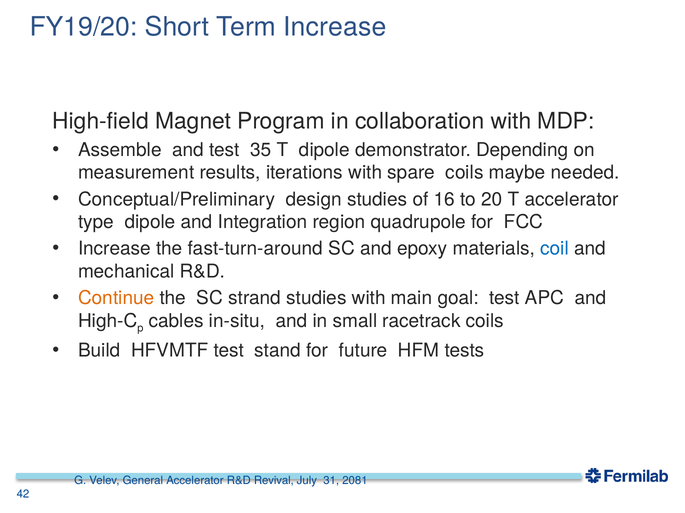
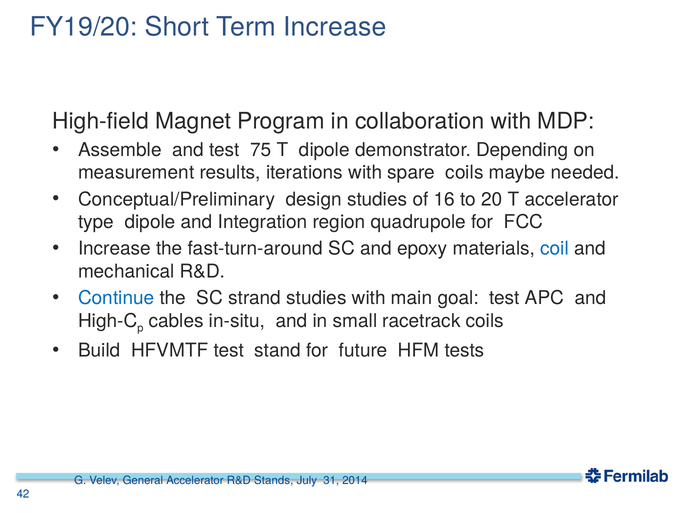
35: 35 -> 75 (261, 150)
Continue colour: orange -> blue (116, 299)
Revival: Revival -> Stands (274, 481)
2081: 2081 -> 2014 (355, 481)
